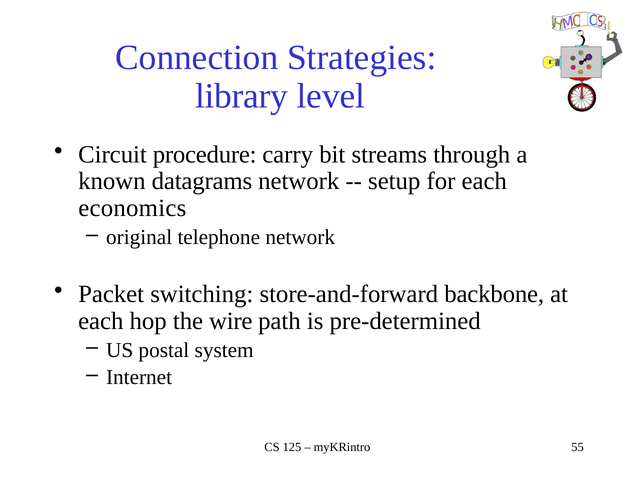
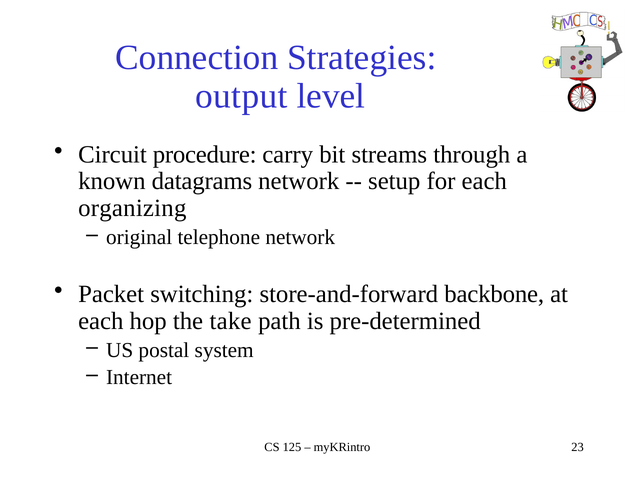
library: library -> output (241, 96)
economics: economics -> organizing (132, 208)
wire: wire -> take (231, 321)
55: 55 -> 23 (578, 447)
